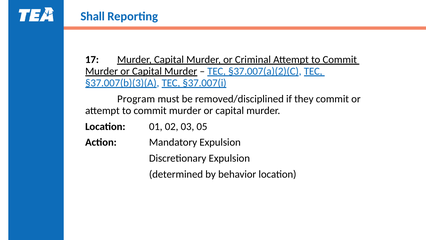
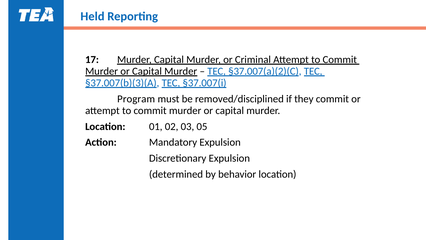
Shall: Shall -> Held (93, 16)
